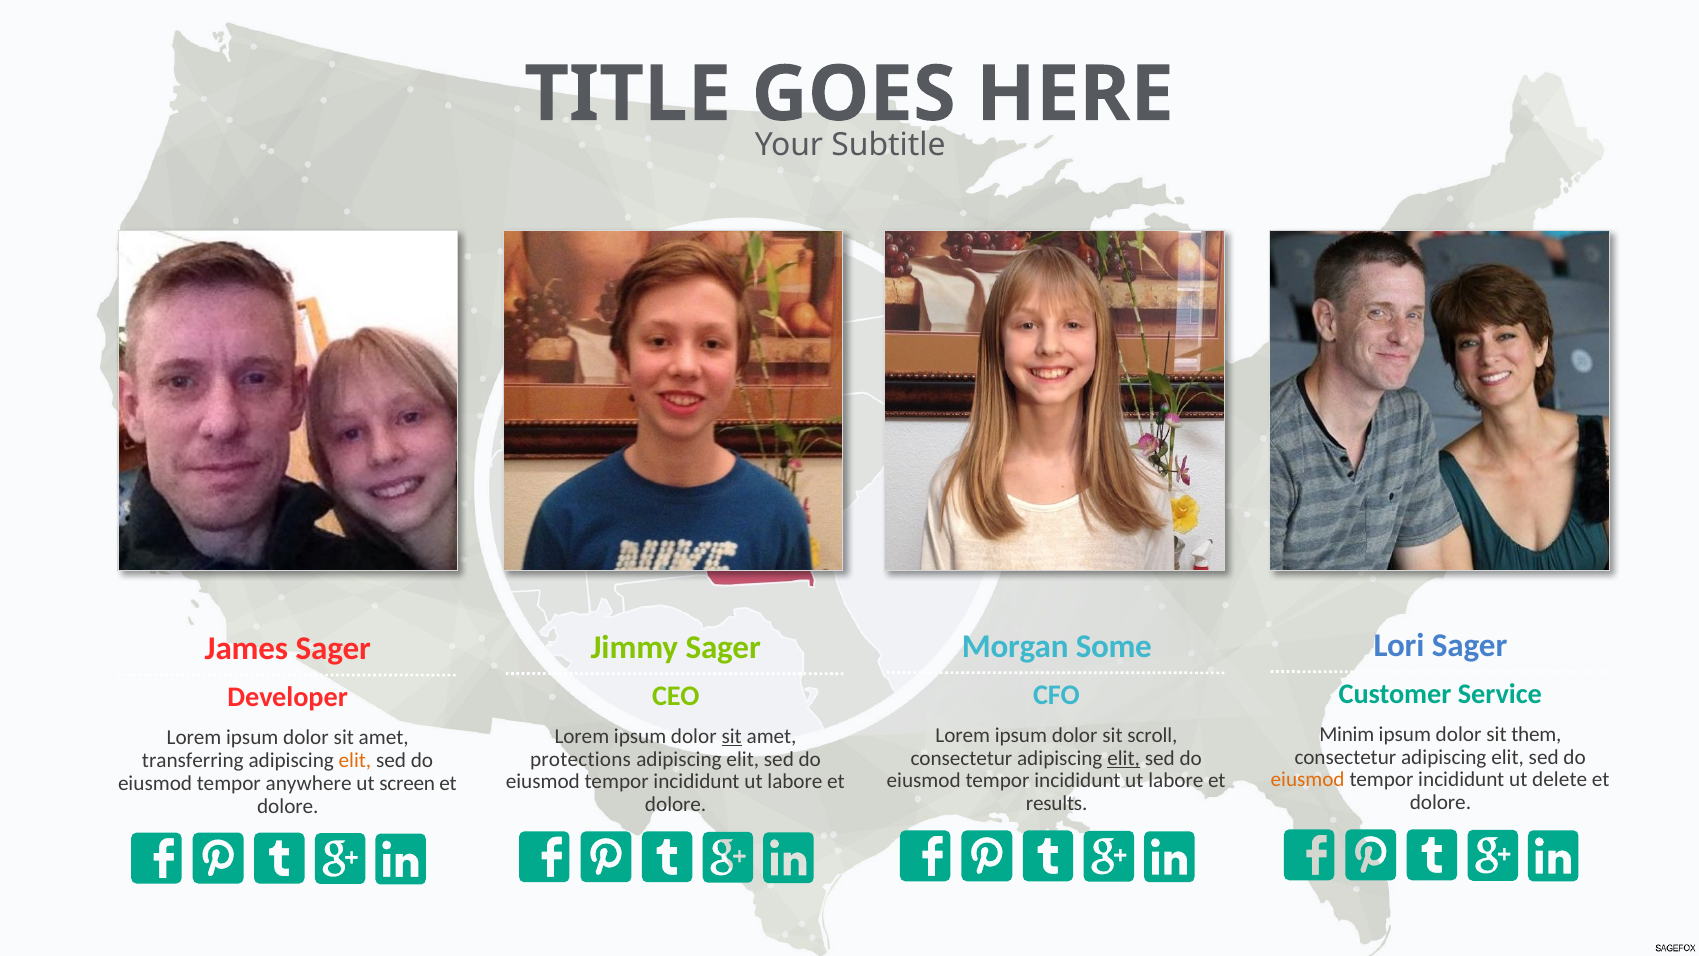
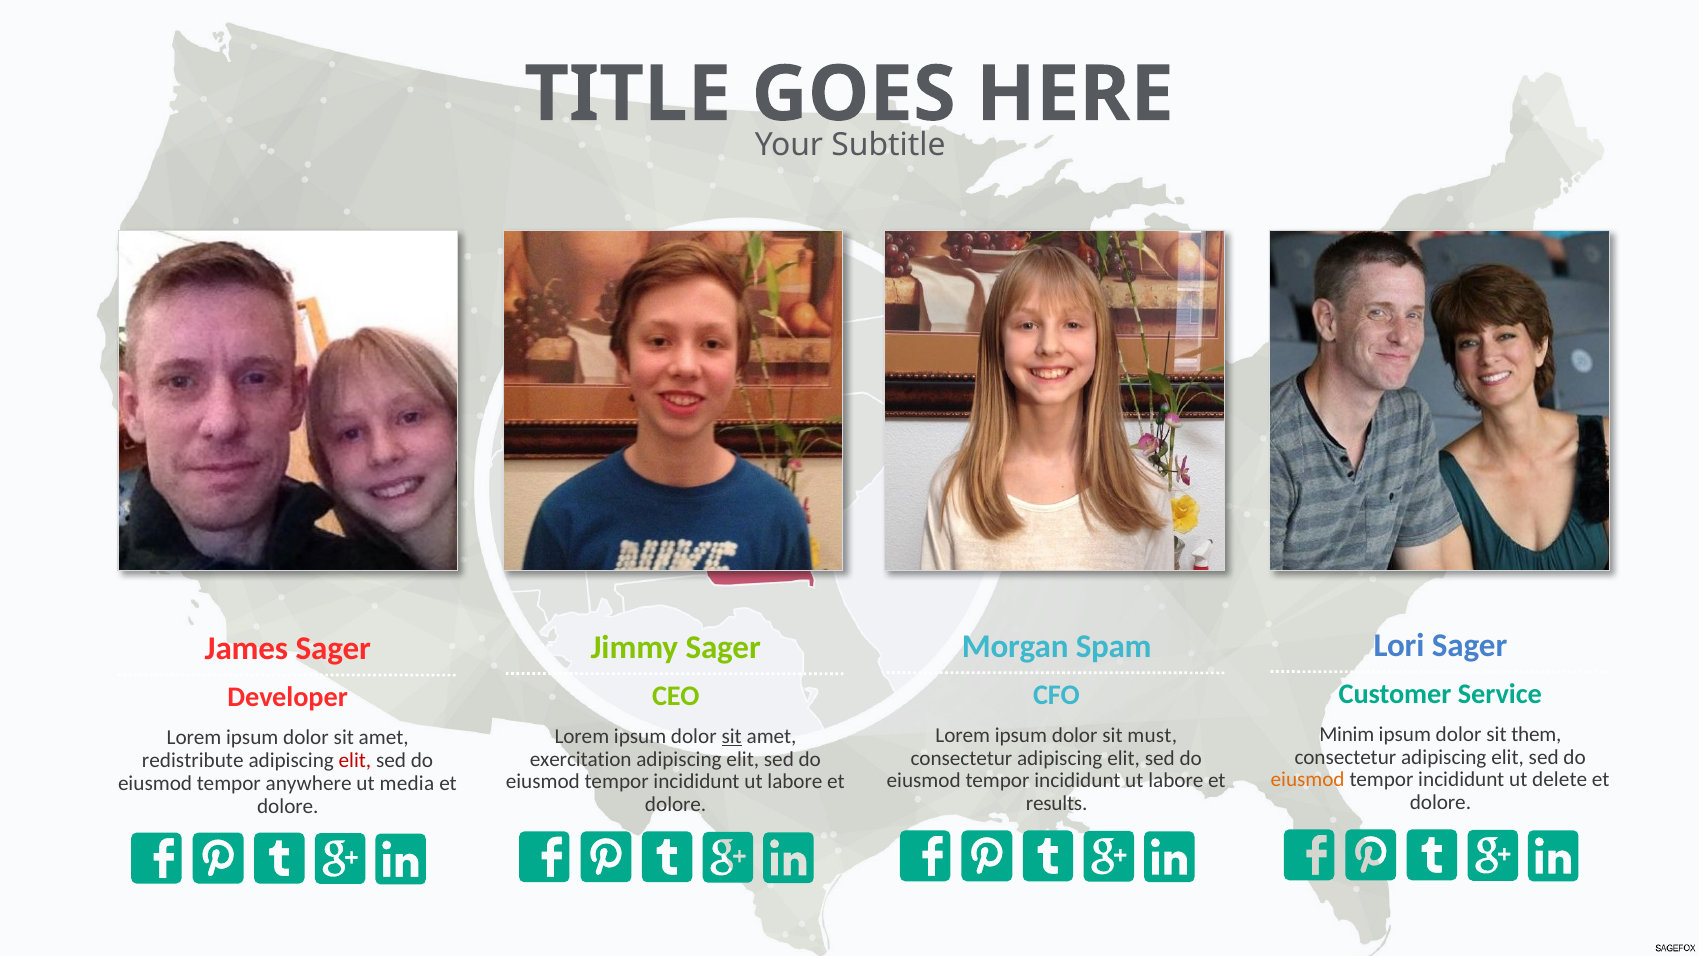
Some: Some -> Spam (1114, 646)
scroll: scroll -> must (1152, 735)
elit underline: present -> none (1124, 758)
protections: protections -> exercitation (581, 759)
transferring: transferring -> redistribute (193, 760)
elit colour: orange -> red (355, 760)
screen: screen -> media (407, 783)
